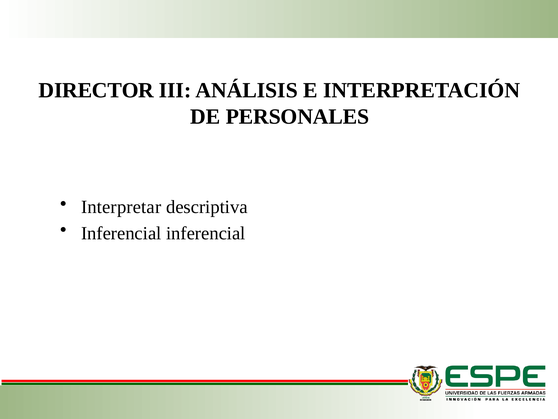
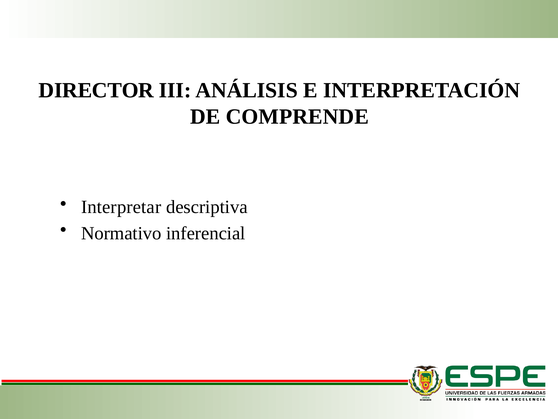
PERSONALES: PERSONALES -> COMPRENDE (297, 116)
Inferencial: Inferencial -> Normativo (121, 233)
